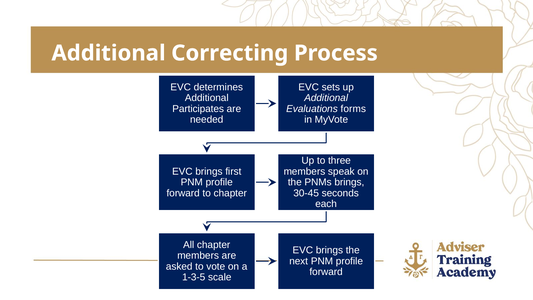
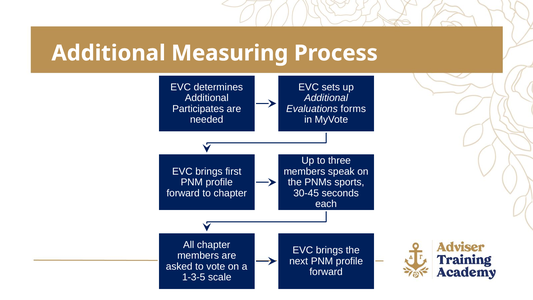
Correcting: Correcting -> Measuring (230, 53)
PNMs brings: brings -> sports (349, 182)
